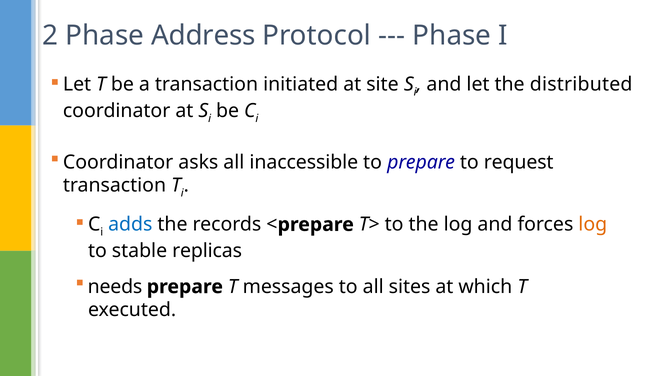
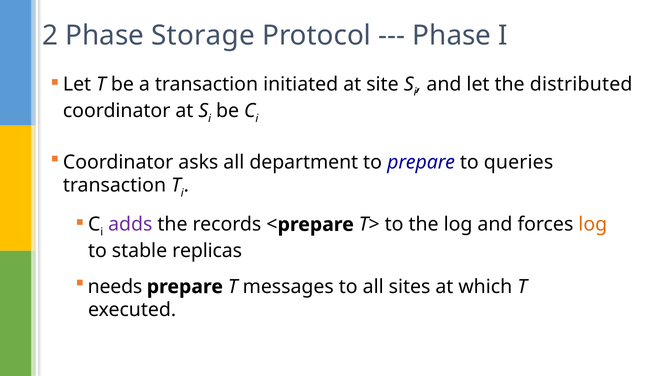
Address: Address -> Storage (203, 36)
inaccessible: inaccessible -> department (304, 163)
request: request -> queries (519, 163)
adds colour: blue -> purple (130, 225)
